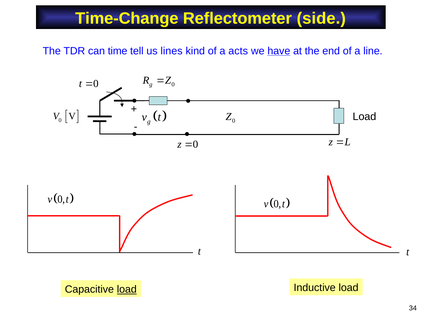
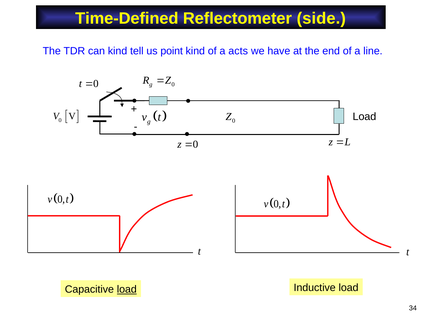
Time-Change: Time-Change -> Time-Defined (127, 18)
can time: time -> kind (118, 51)
lines: lines -> point (172, 51)
have underline: present -> none (279, 51)
